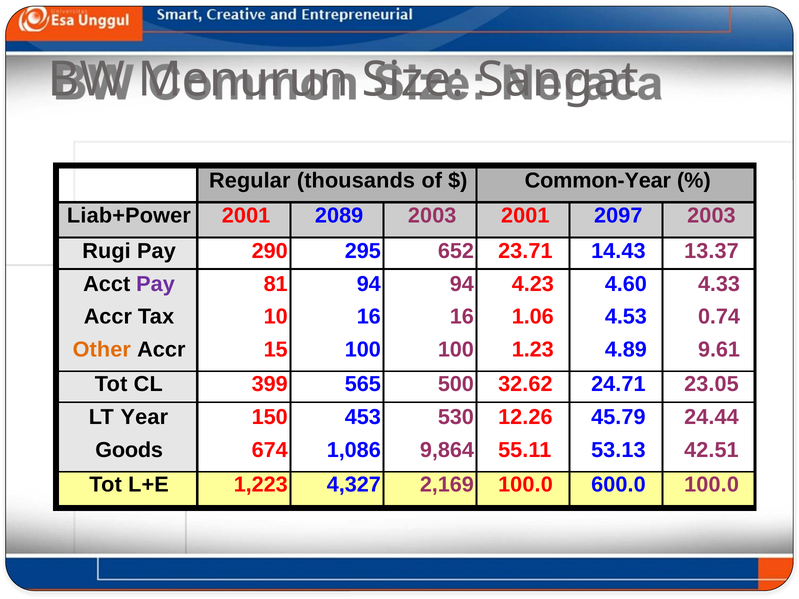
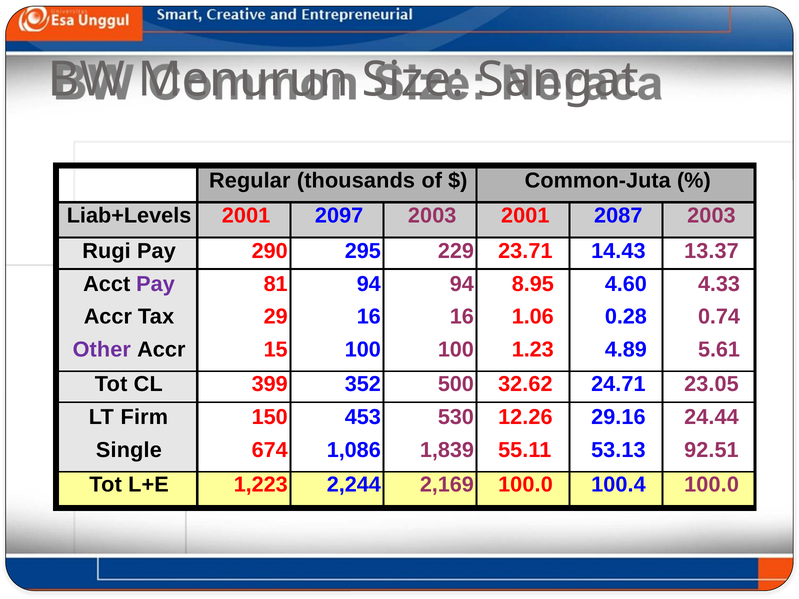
Common-Year: Common-Year -> Common-Juta (598, 180)
Liab+Power: Liab+Power -> Liab+Levels (129, 216)
2089: 2089 -> 2097 (339, 216)
2097: 2097 -> 2087 (618, 216)
652: 652 -> 229 (456, 251)
4.23: 4.23 -> 8.95 (533, 284)
10: 10 -> 29 (276, 317)
4.53: 4.53 -> 0.28 (626, 317)
Other colour: orange -> purple (102, 350)
9.61: 9.61 -> 5.61 (719, 350)
565: 565 -> 352 (363, 384)
Year: Year -> Firm (144, 417)
45.79: 45.79 -> 29.16 (618, 417)
Goods: Goods -> Single (129, 450)
9,864: 9,864 -> 1,839 (447, 450)
42.51: 42.51 -> 92.51 (711, 450)
4,327: 4,327 -> 2,244 (354, 485)
600.0: 600.0 -> 100.4 (618, 485)
